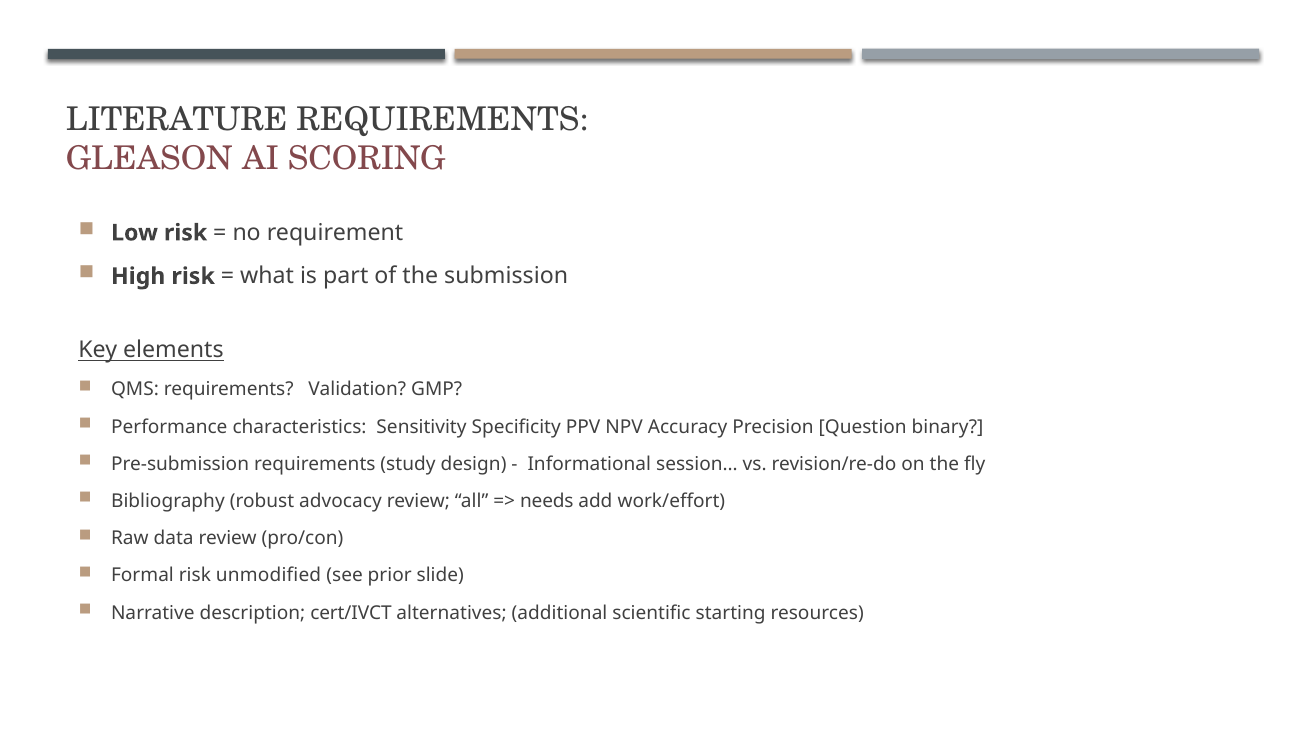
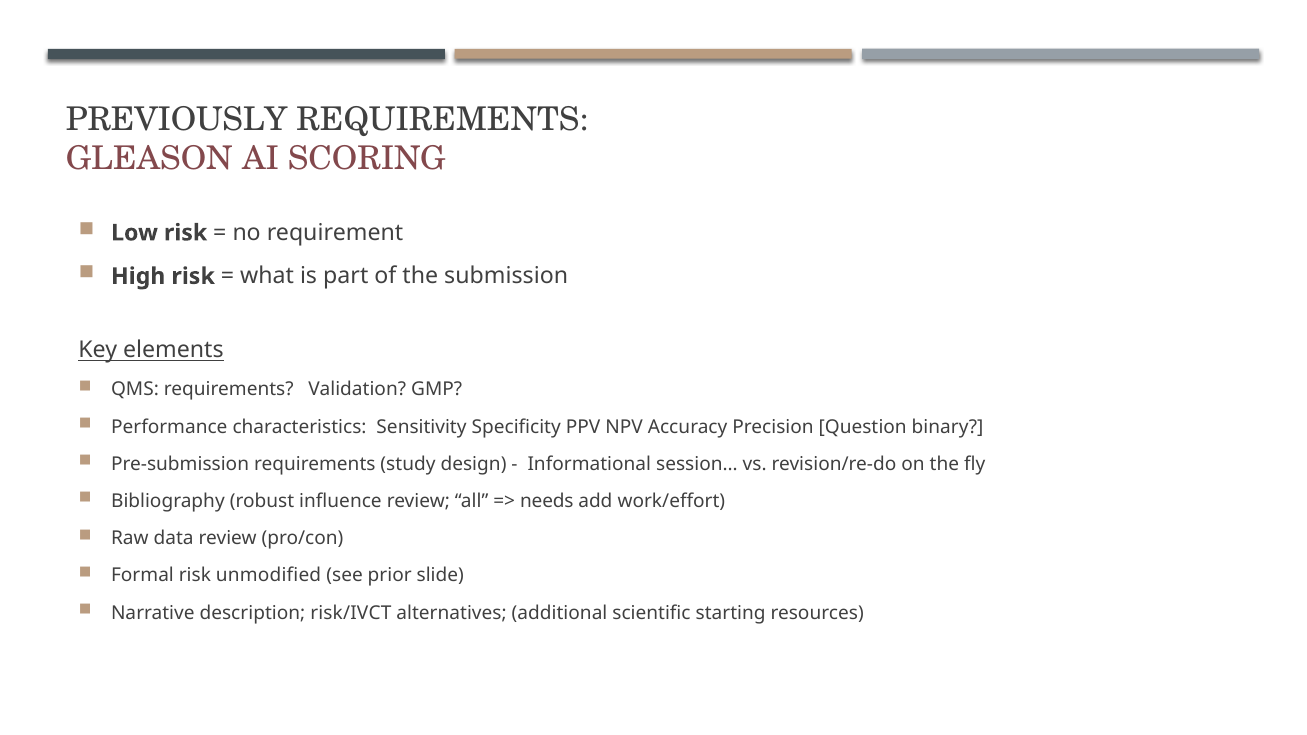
LITERATURE: LITERATURE -> PREVIOUSLY (177, 120)
advocacy: advocacy -> influence (340, 501)
cert/IVCT: cert/IVCT -> risk/IVCT (351, 613)
